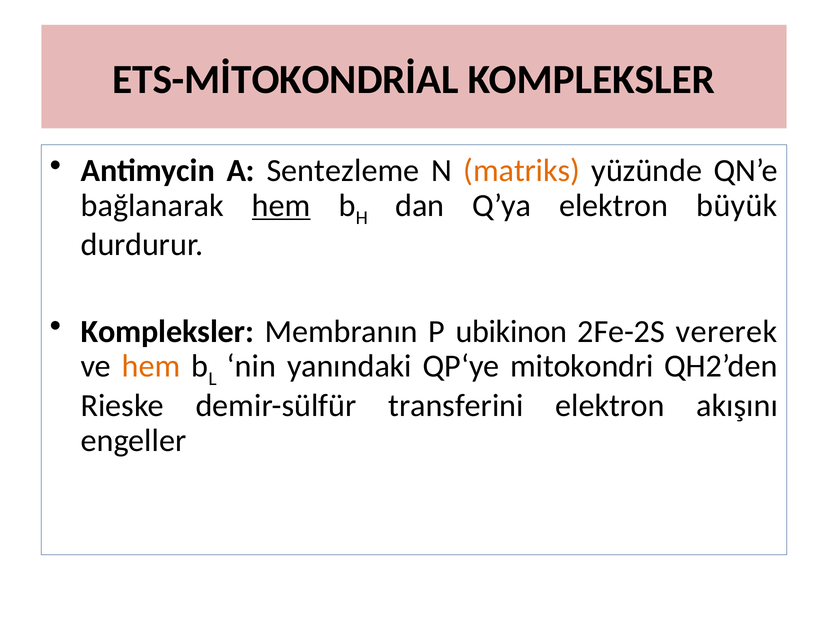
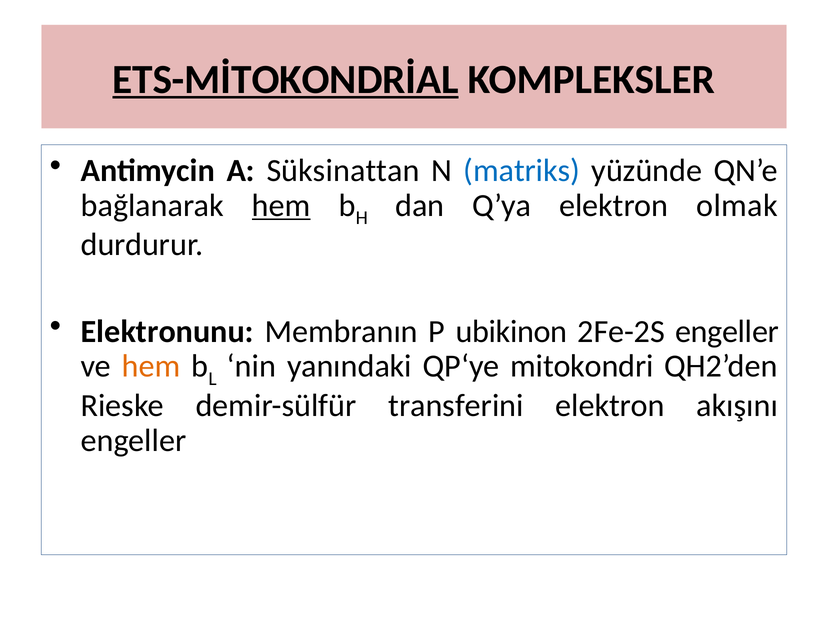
ETS-MİTOKONDRİAL underline: none -> present (285, 80)
Sentezleme: Sentezleme -> Süksinattan (343, 171)
matriks colour: orange -> blue (522, 171)
büyük: büyük -> olmak (737, 205)
Kompleksler: Kompleksler -> Elektronunu (167, 331)
2Fe-2S vererek: vererek -> engeller (727, 331)
